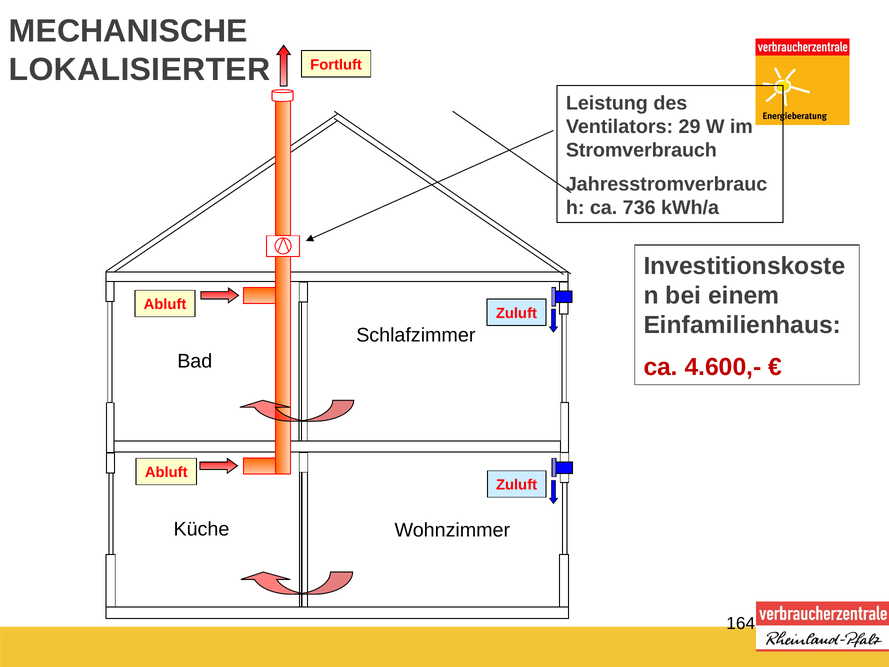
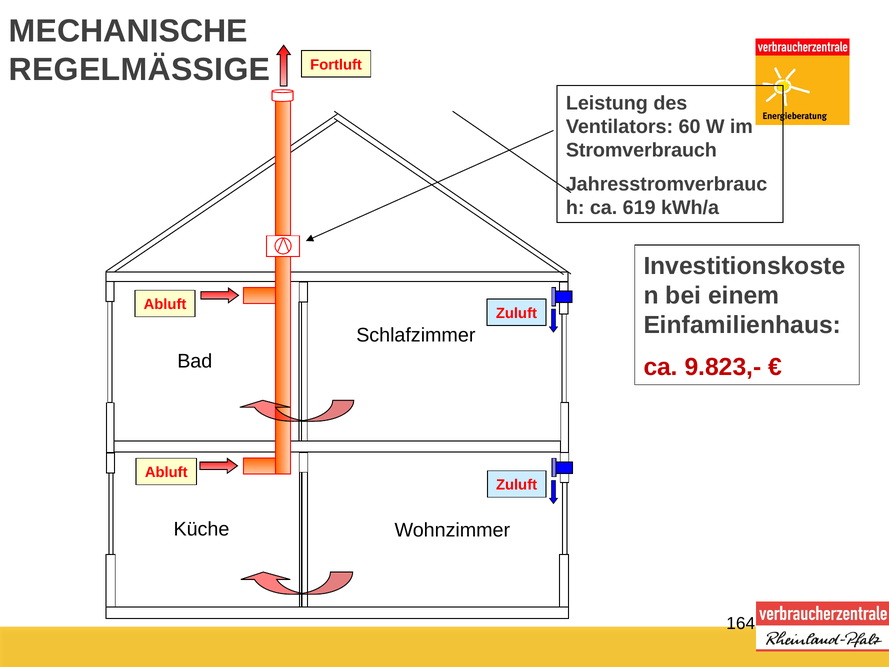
LOKALISIERTER: LOKALISIERTER -> REGELMÄSSIGE (140, 70)
29: 29 -> 60 (690, 127)
736: 736 -> 619 (639, 208)
4.600,-: 4.600,- -> 9.823,- (723, 367)
